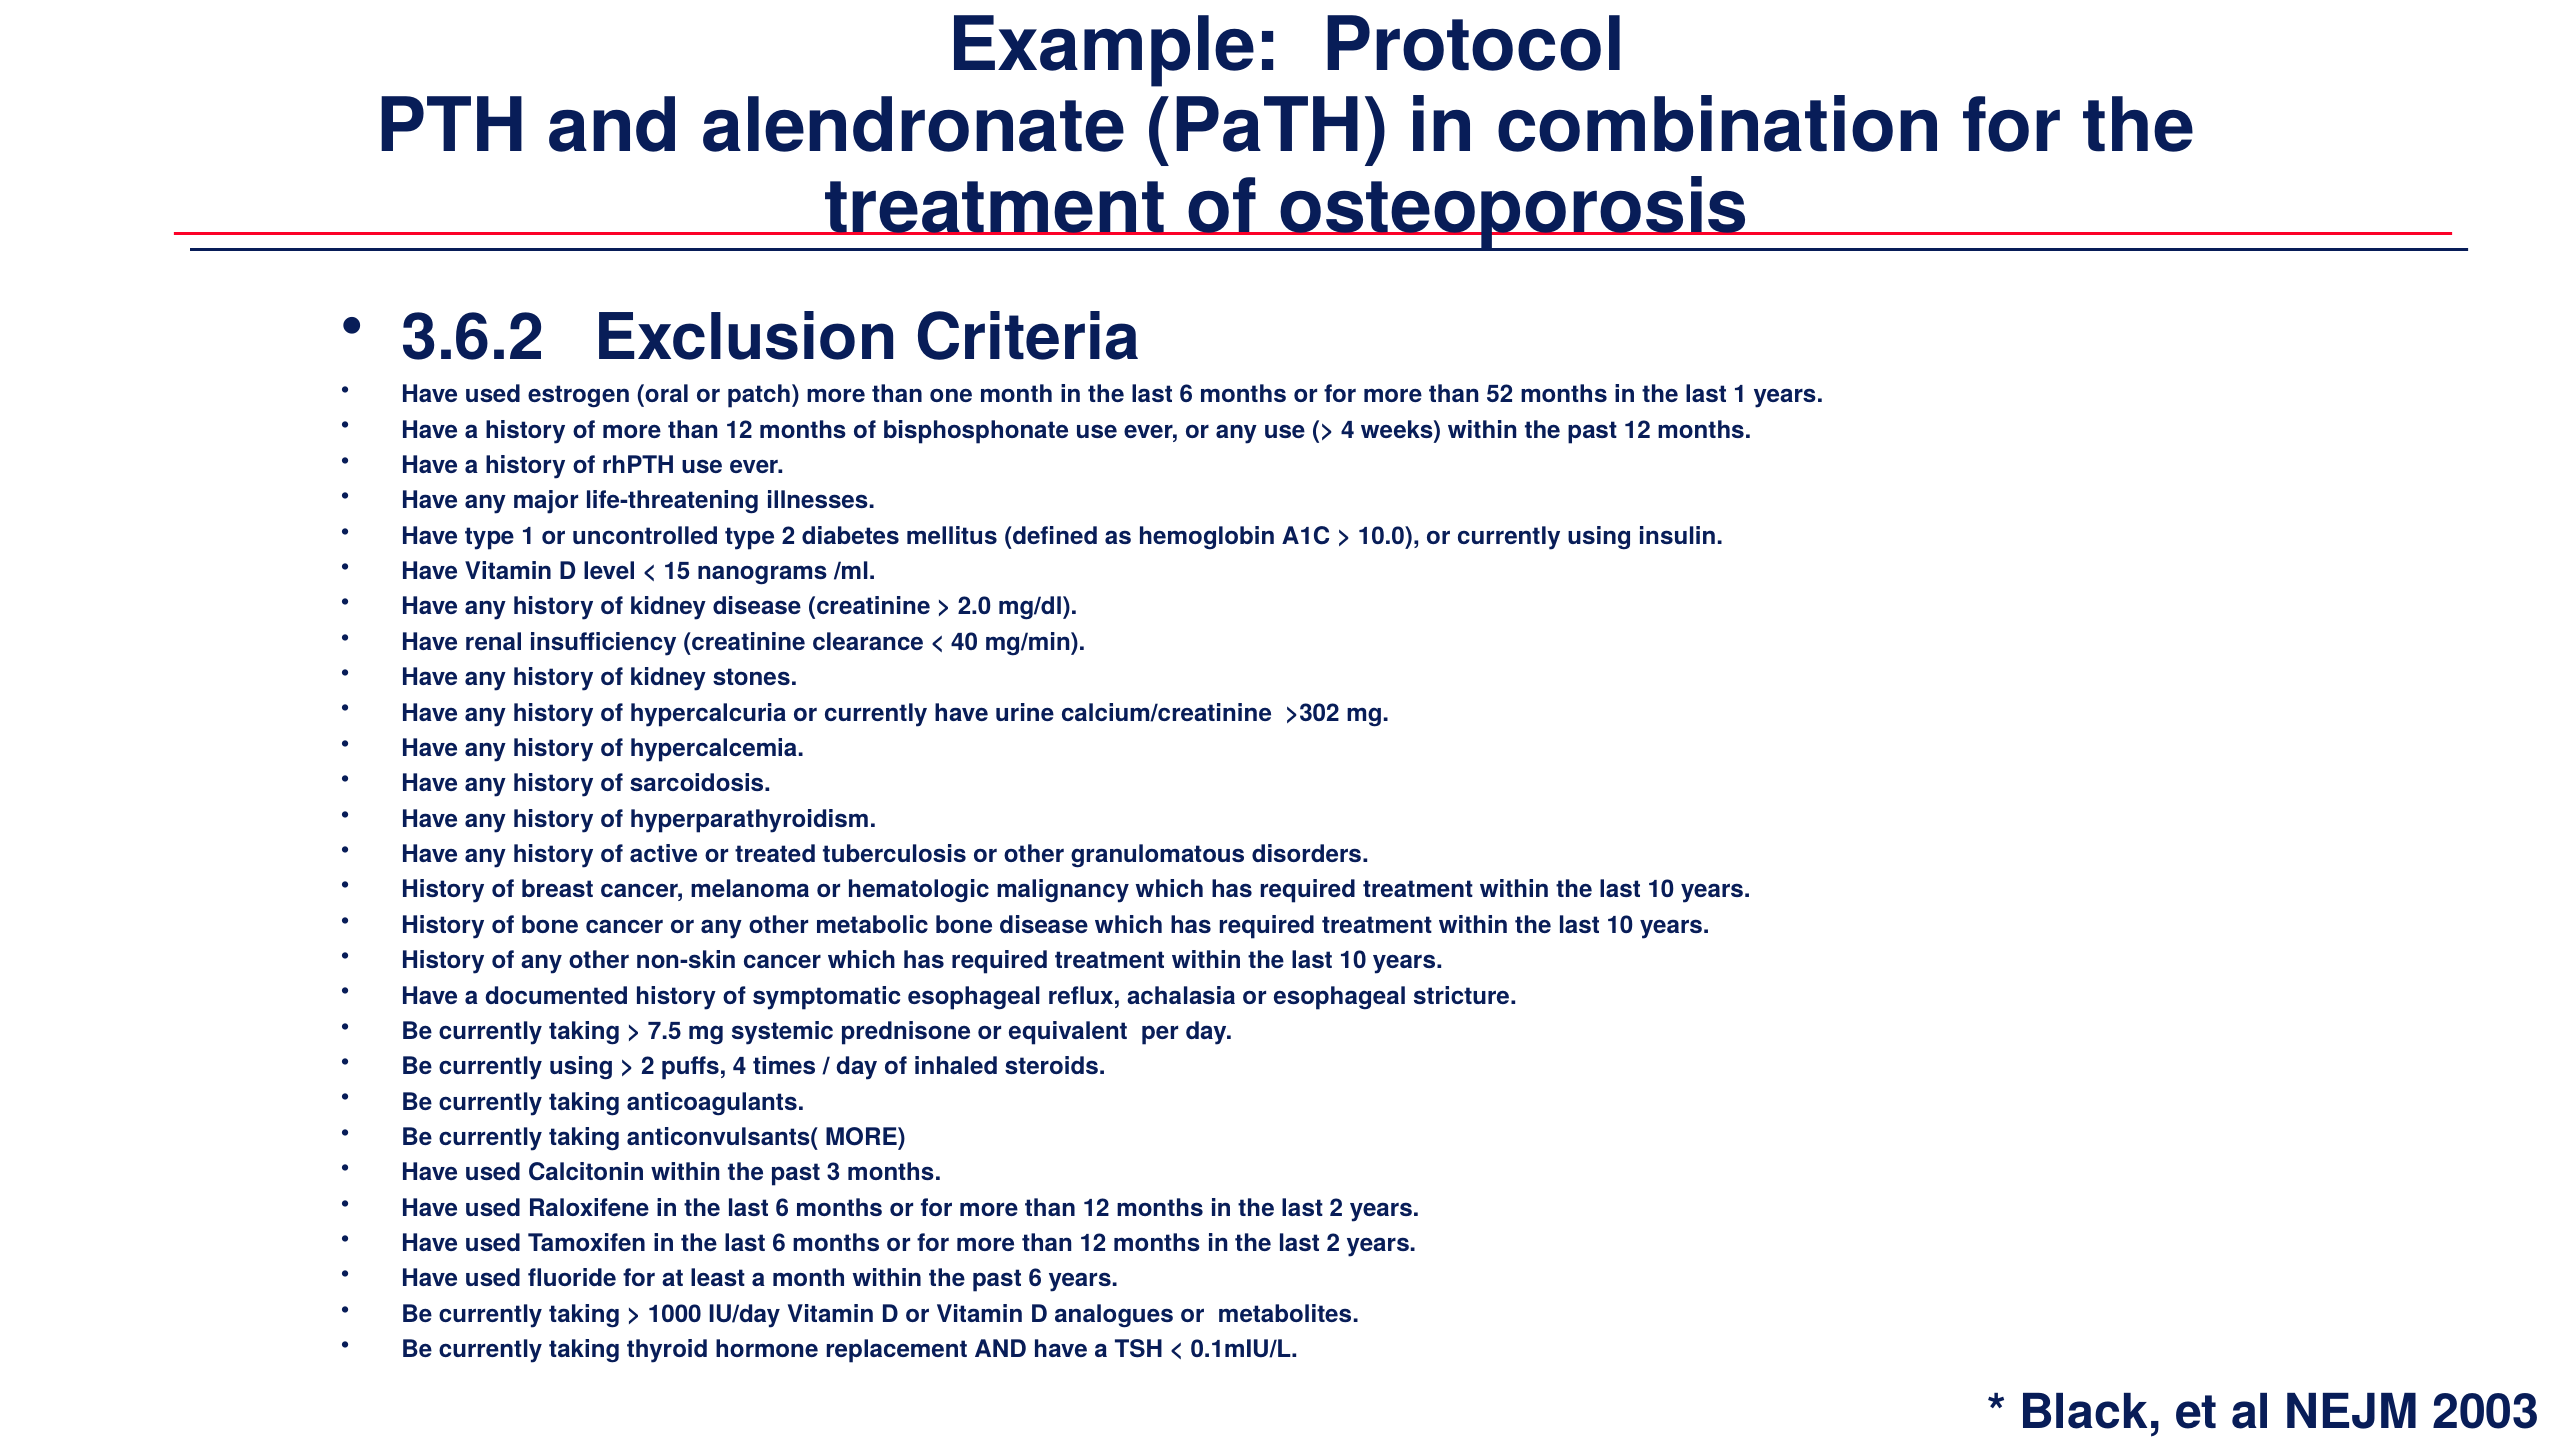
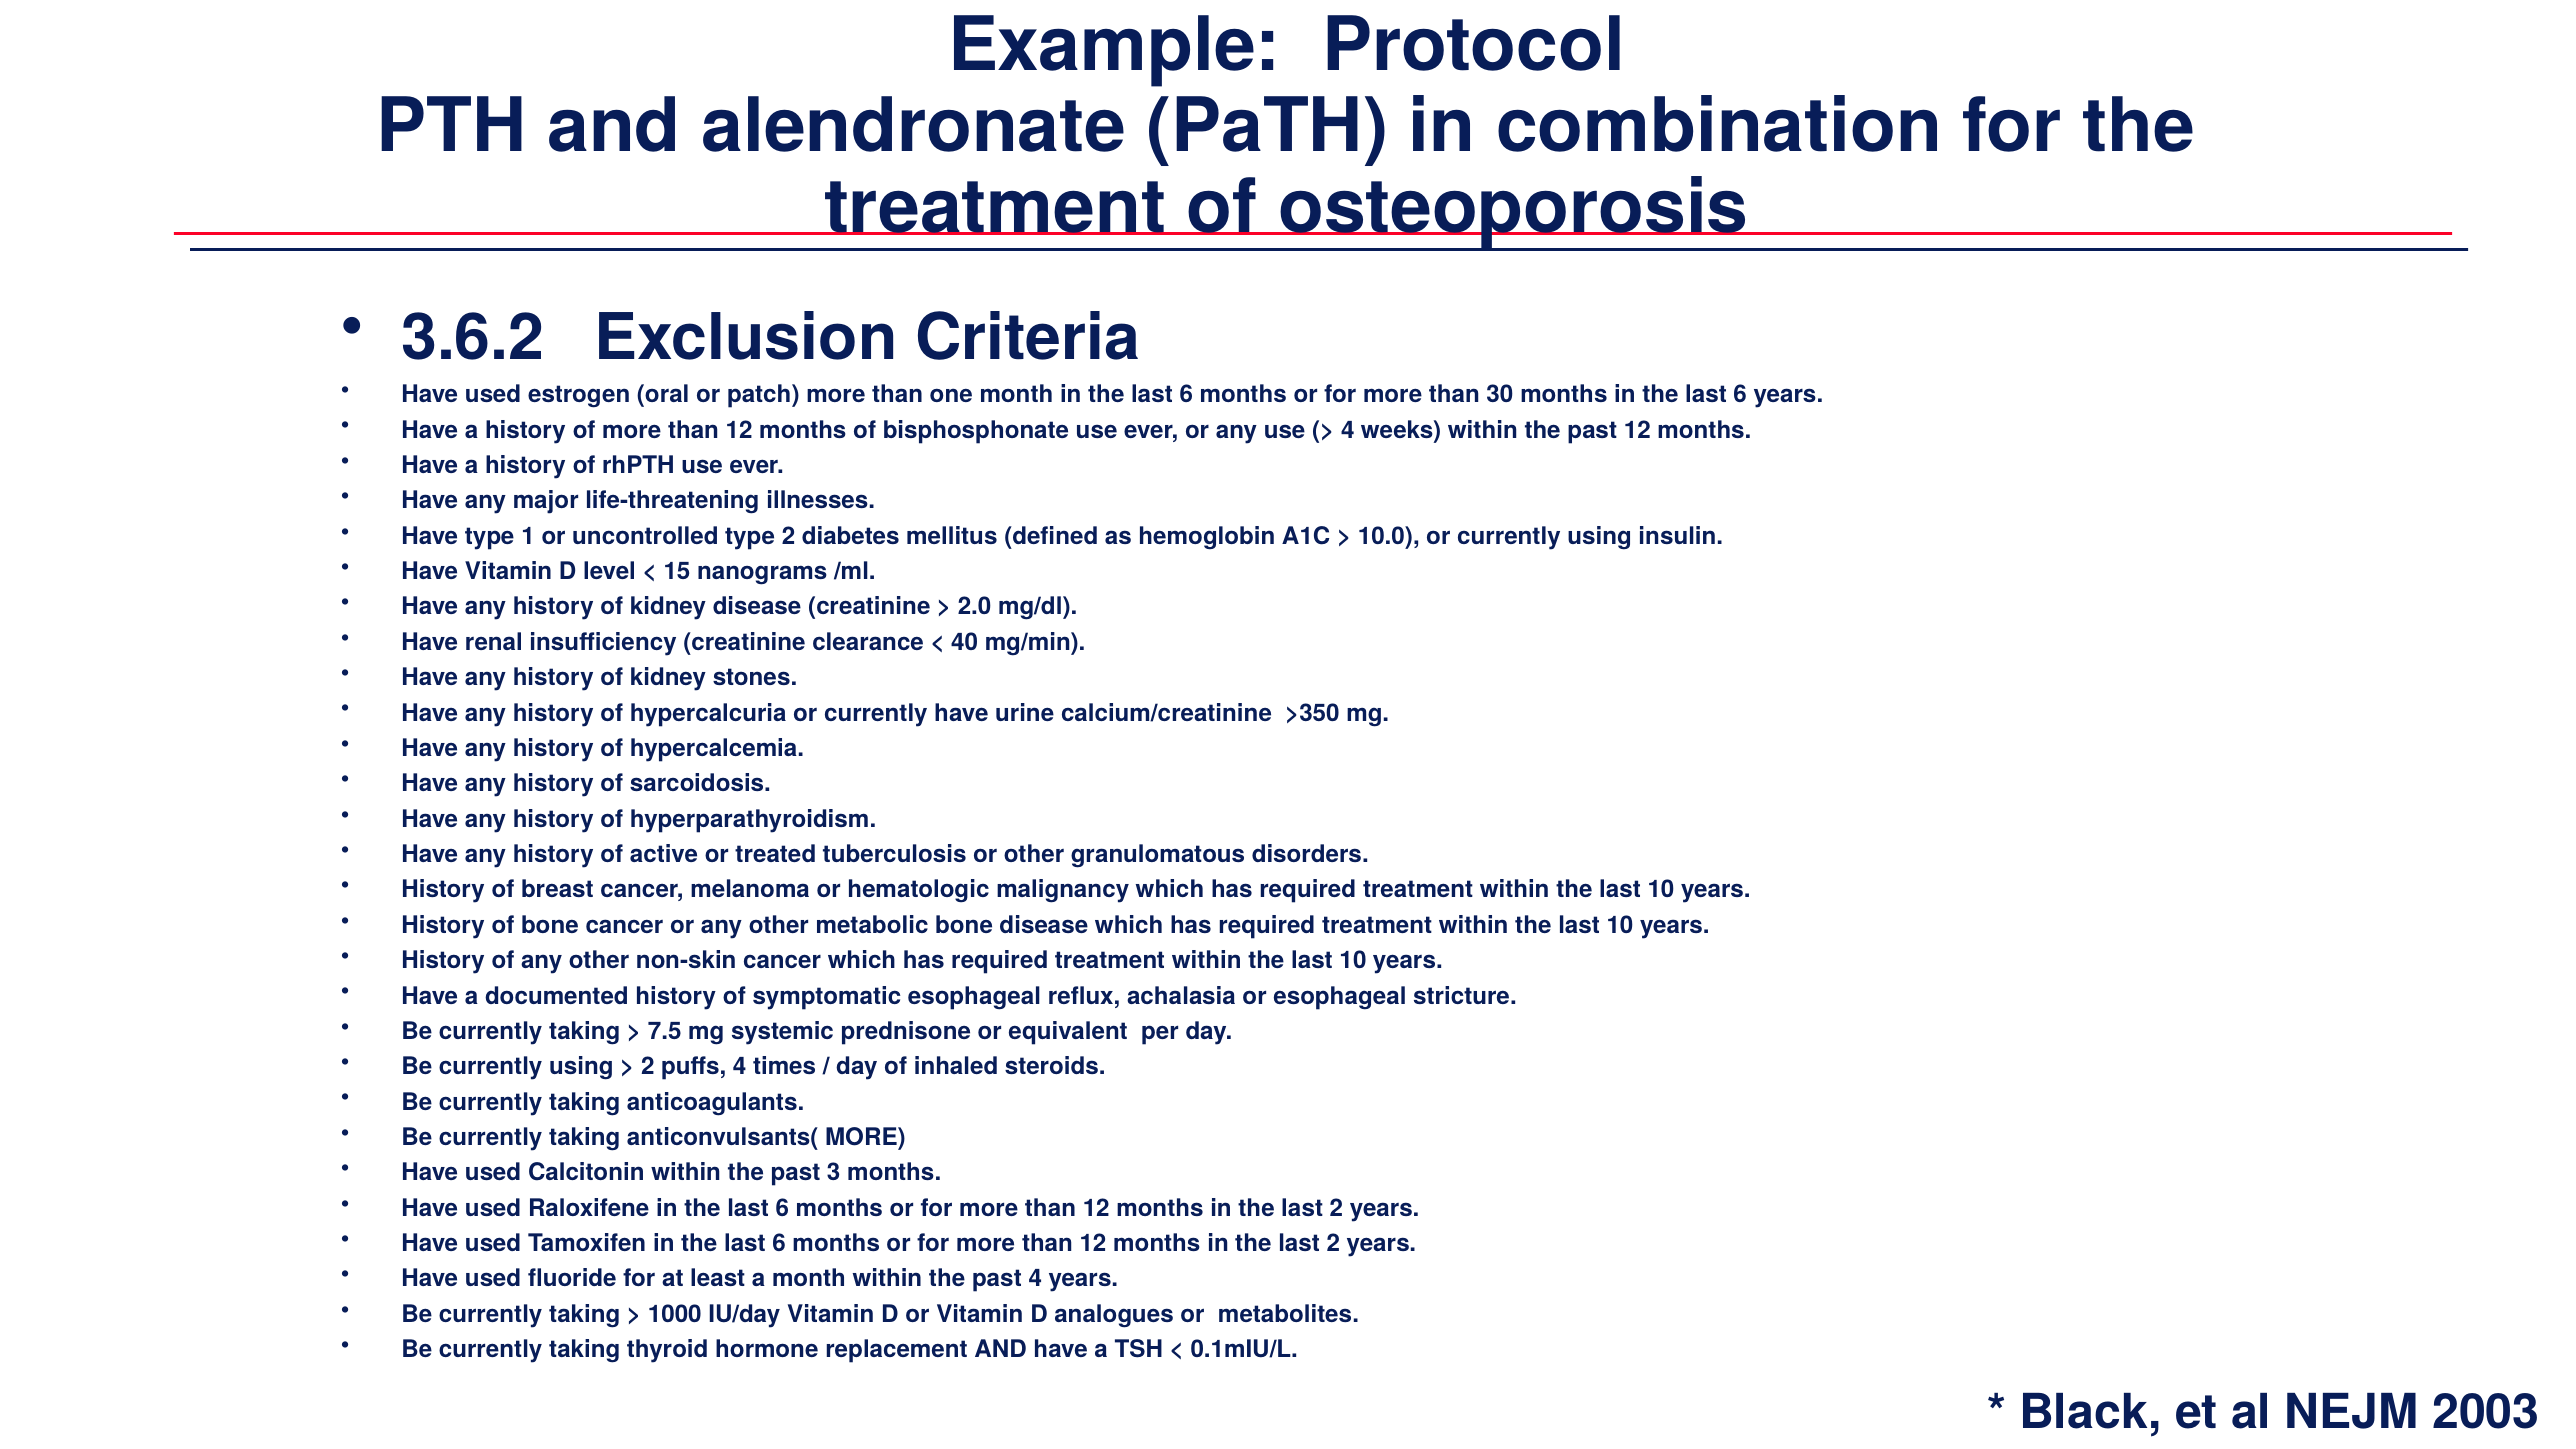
52: 52 -> 30 (1500, 395)
1: 1 -> 6 (1740, 395)
>302: >302 -> >350 (1312, 713)
past 6: 6 -> 4 (1035, 1279)
